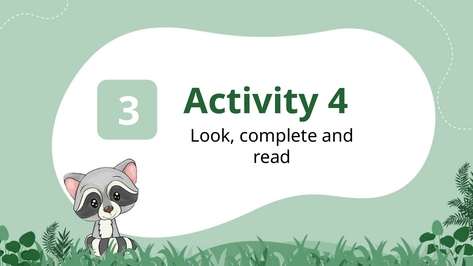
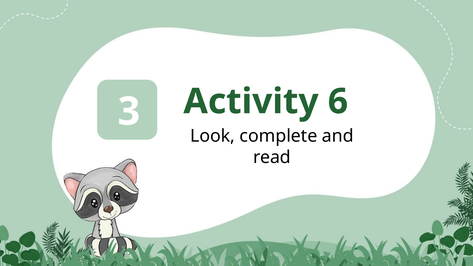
4: 4 -> 6 (338, 102)
